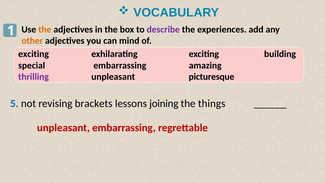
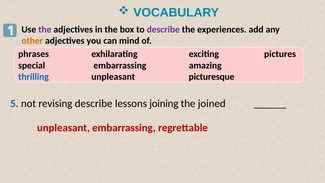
the colour: orange -> purple (45, 29)
exciting: exciting -> phrases (34, 54)
building: building -> pictures (280, 54)
thrilling colour: purple -> blue (34, 77)
revising brackets: brackets -> describe (94, 103)
things: things -> joined (212, 103)
